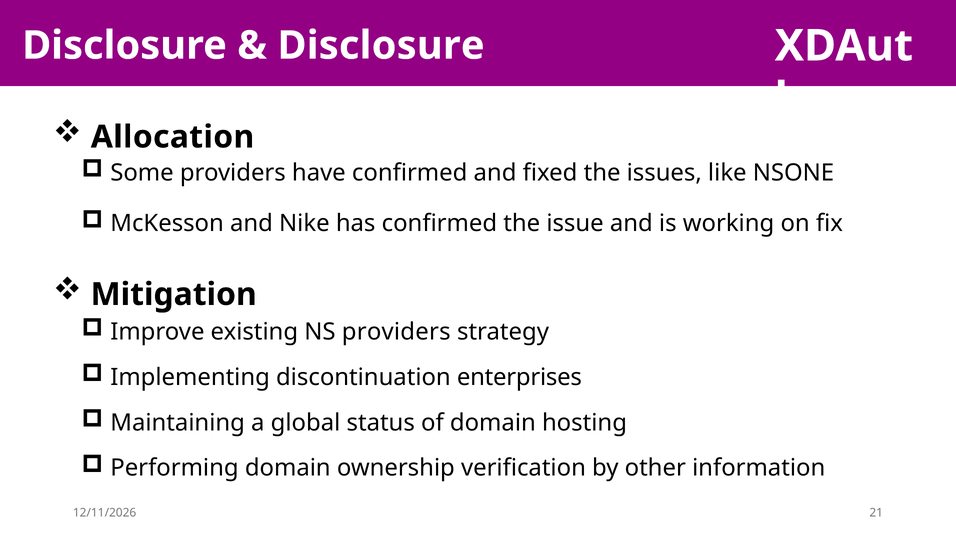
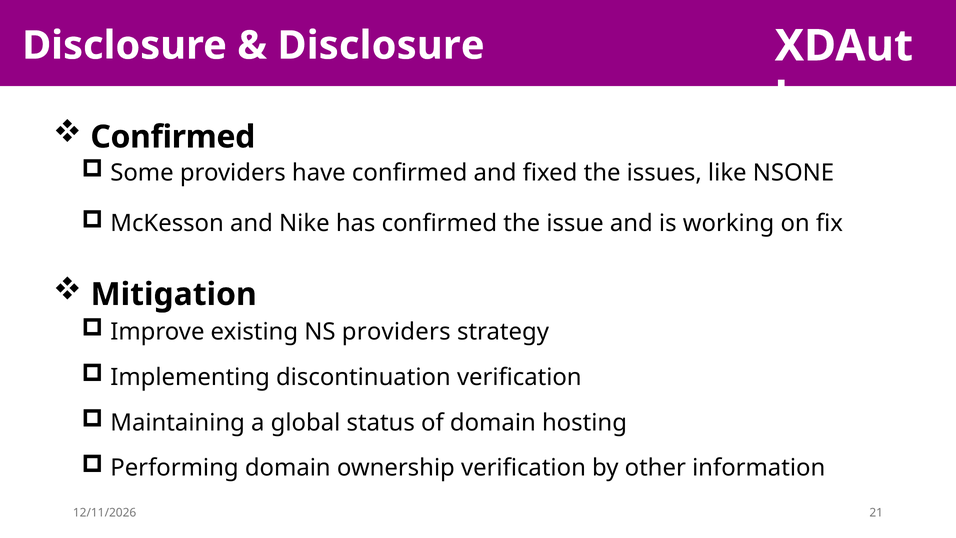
Allocation: Allocation -> Confirmed (173, 137)
discontinuation enterprises: enterprises -> verification (519, 377)
